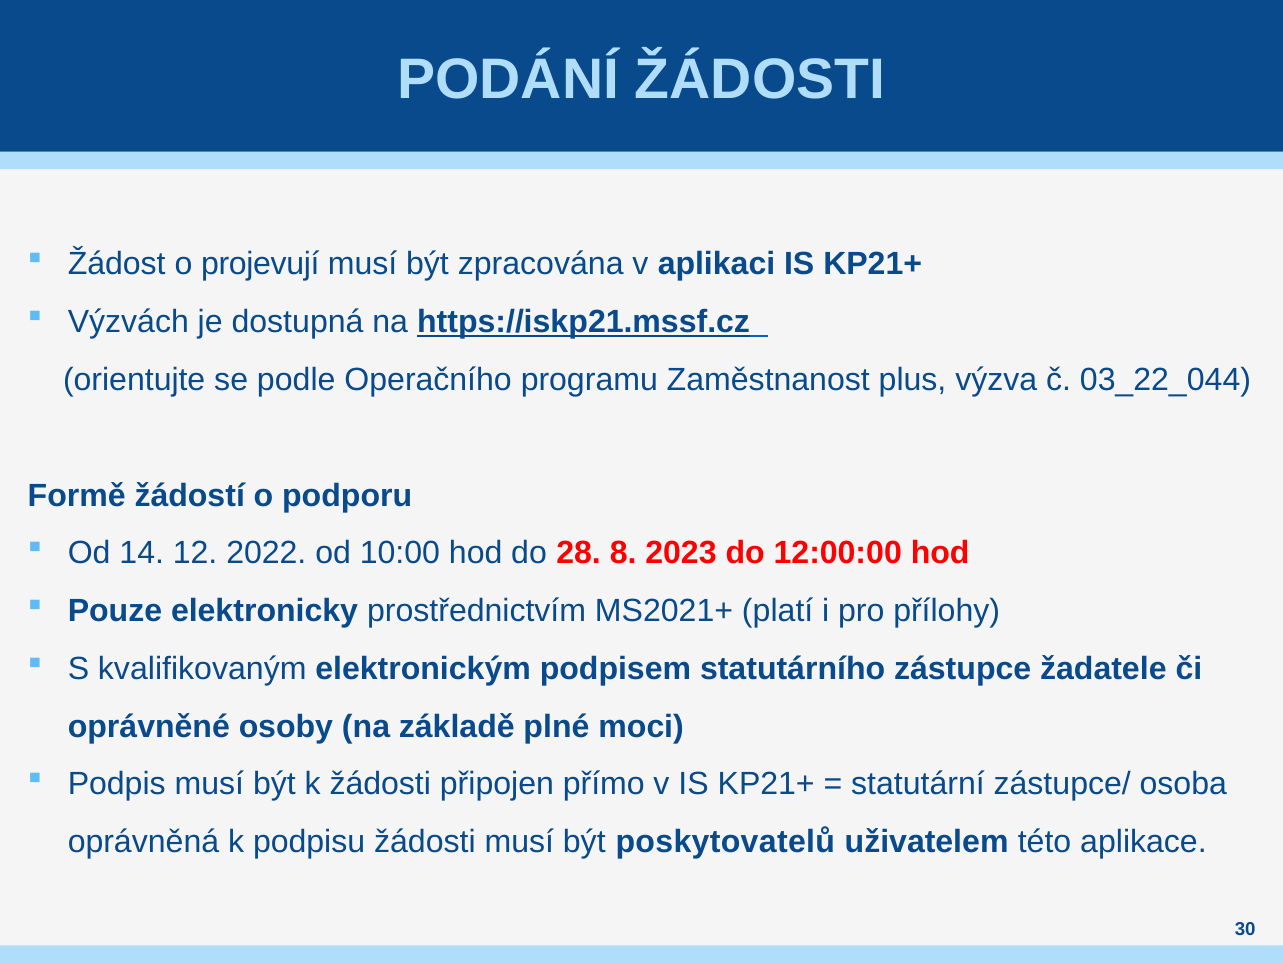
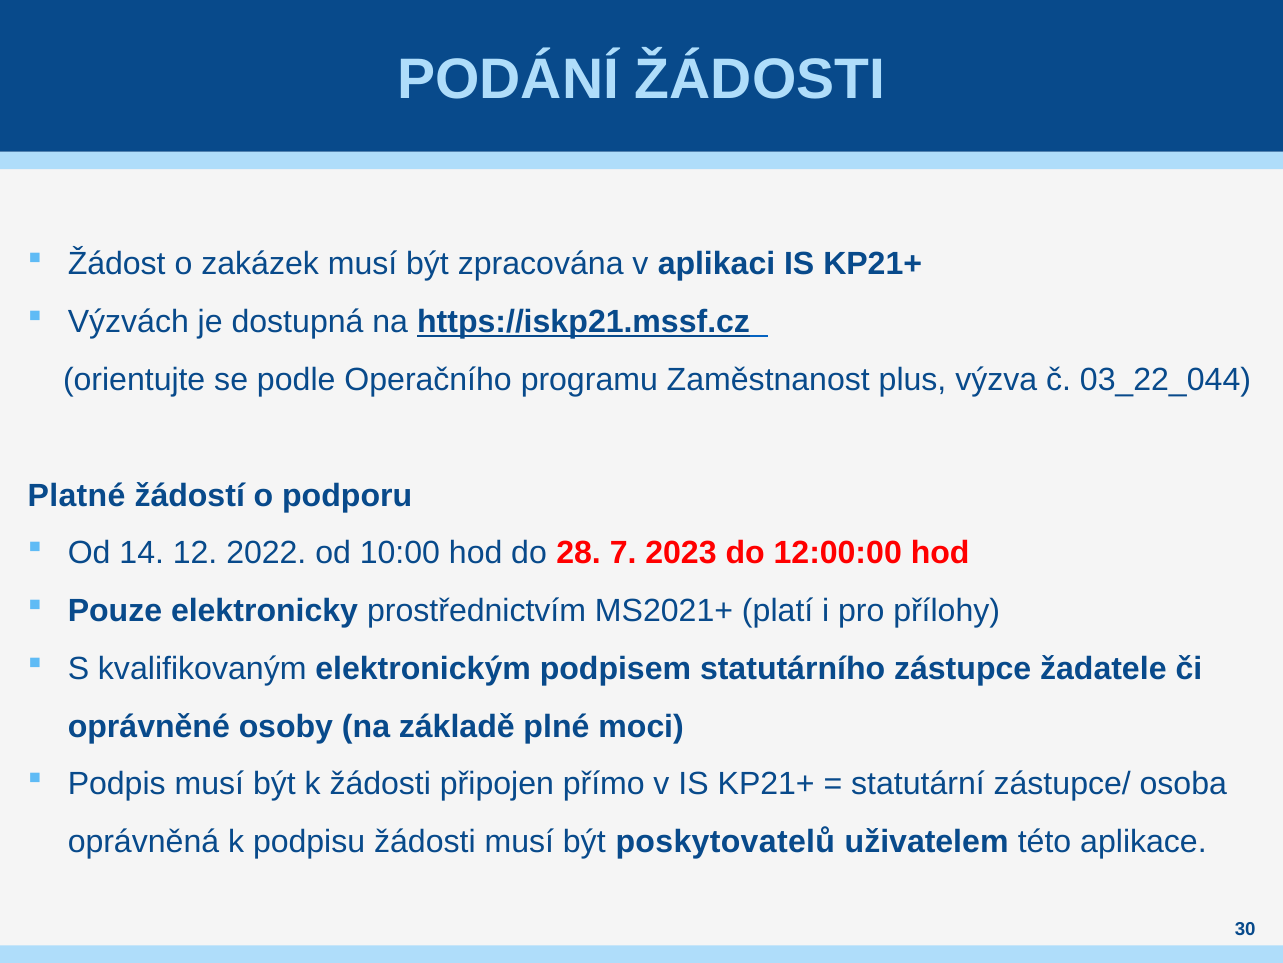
projevují: projevují -> zakázek (260, 264)
Formě: Formě -> Platné (77, 495)
8: 8 -> 7 (623, 553)
